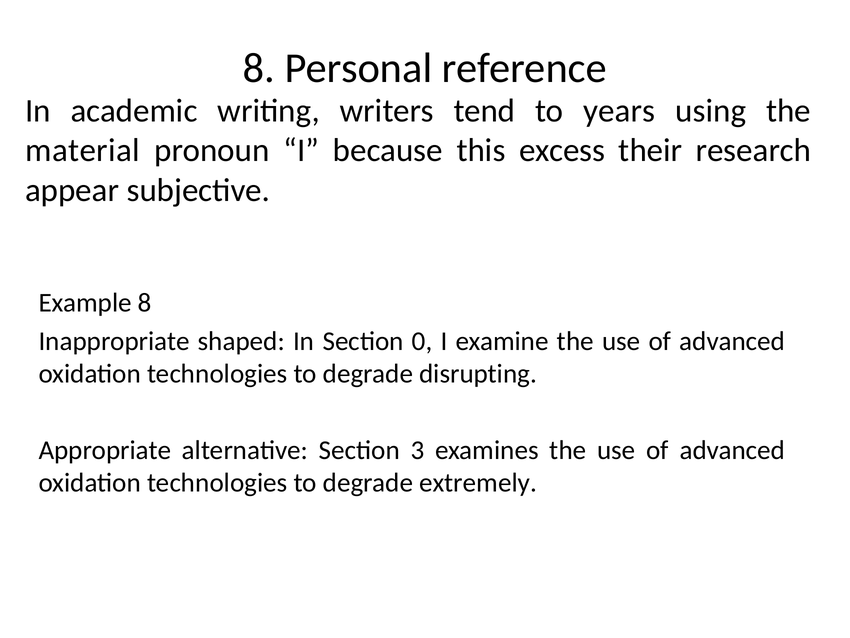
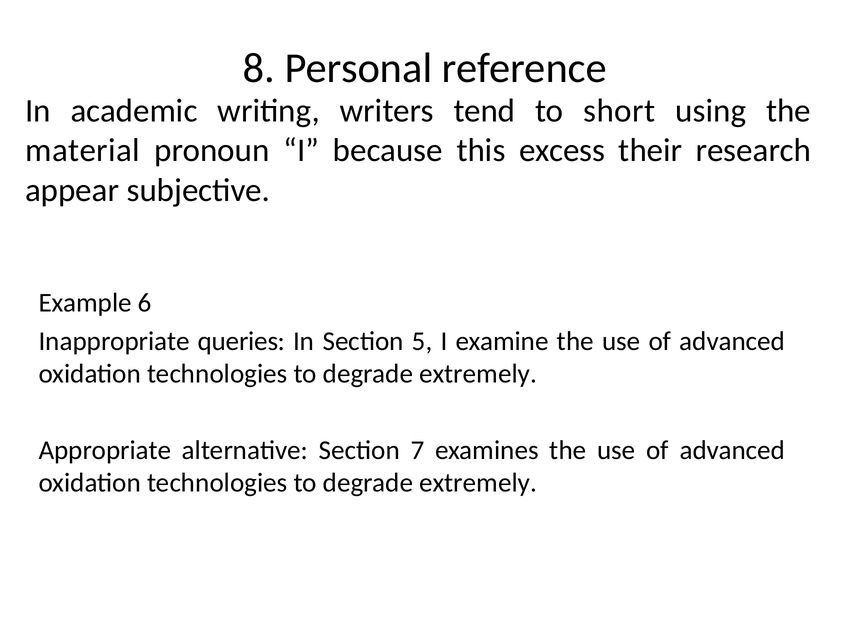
years: years -> short (619, 111)
Example 8: 8 -> 6 (145, 303)
shaped: shaped -> queries (241, 341)
0: 0 -> 5 (422, 341)
disrupting: disrupting -> extremely (478, 373)
3: 3 -> 7 (417, 450)
